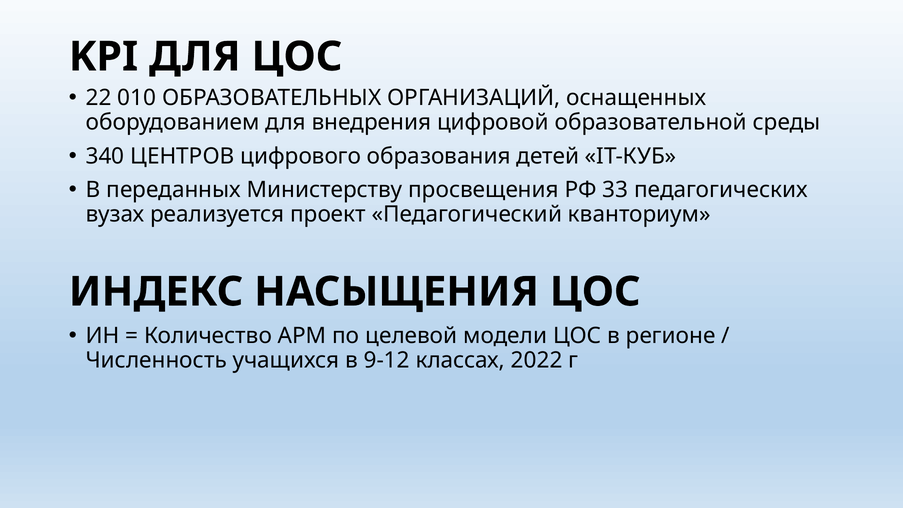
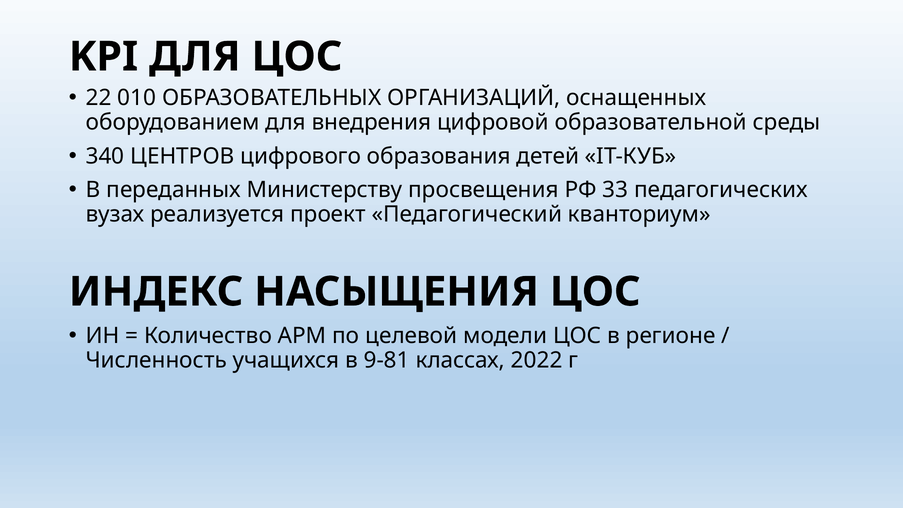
9-12: 9-12 -> 9-81 (387, 360)
